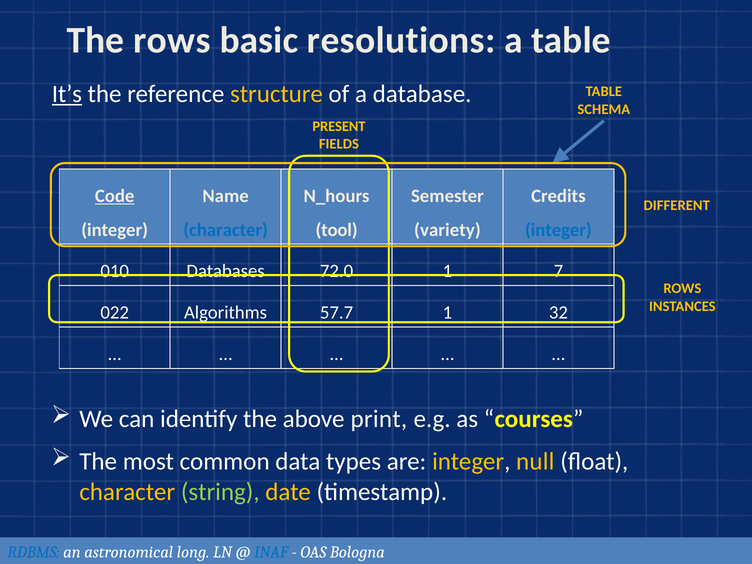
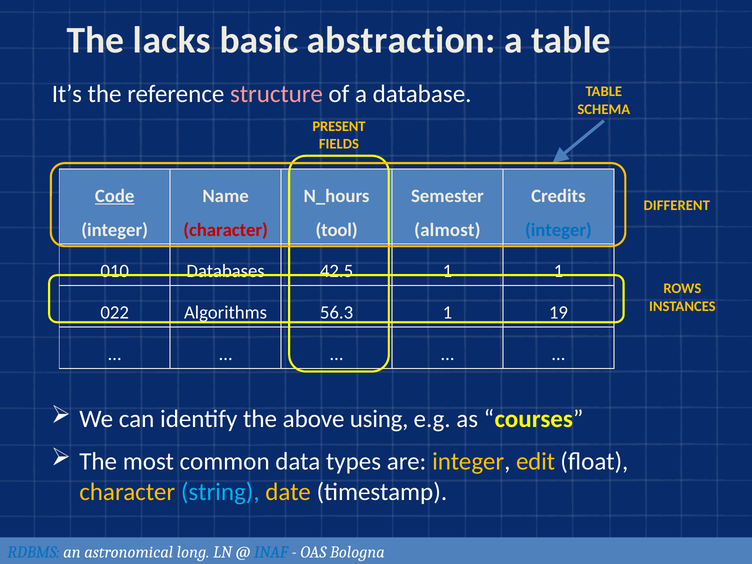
The rows: rows -> lacks (172, 41)
resolutions: resolutions -> abstraction (401, 41)
It’s underline: present -> none (67, 94)
structure colour: yellow -> pink (277, 94)
character colour: blue -> red (226, 230)
variety: variety -> almost (447, 230)
72.0: 72.0 -> 42.5 (337, 271)
1 7: 7 -> 1 (558, 271)
57.7: 57.7 -> 56.3 (337, 312)
32: 32 -> 19 (558, 312)
print: print -> using (379, 419)
null: null -> edit (536, 462)
string colour: light green -> light blue (220, 492)
